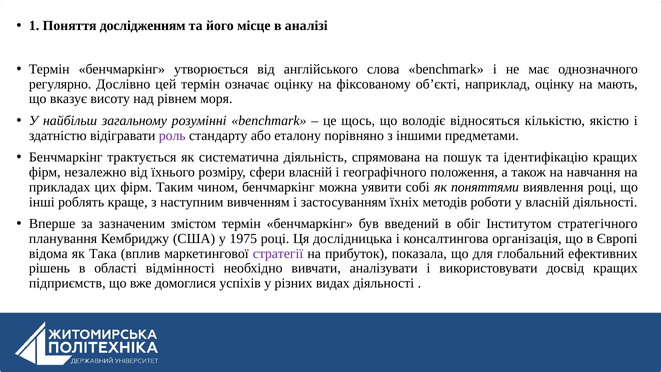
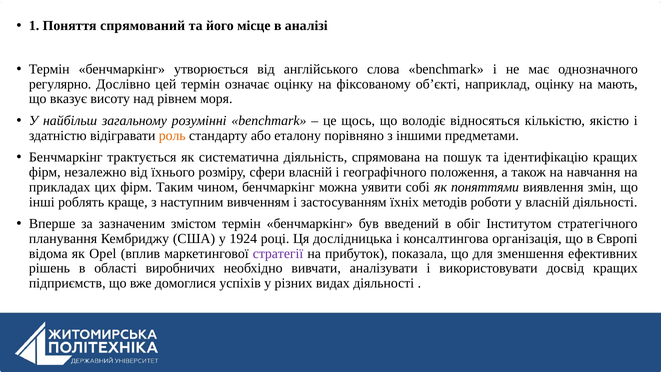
дослідженням: дослідженням -> спрямований (143, 26)
роль colour: purple -> orange (172, 136)
виявлення році: році -> змін (602, 187)
1975: 1975 -> 1924 (243, 239)
Така: Така -> Opel (103, 253)
глобальний: глобальний -> зменшення (531, 253)
відмінності: відмінності -> виробничих (180, 268)
